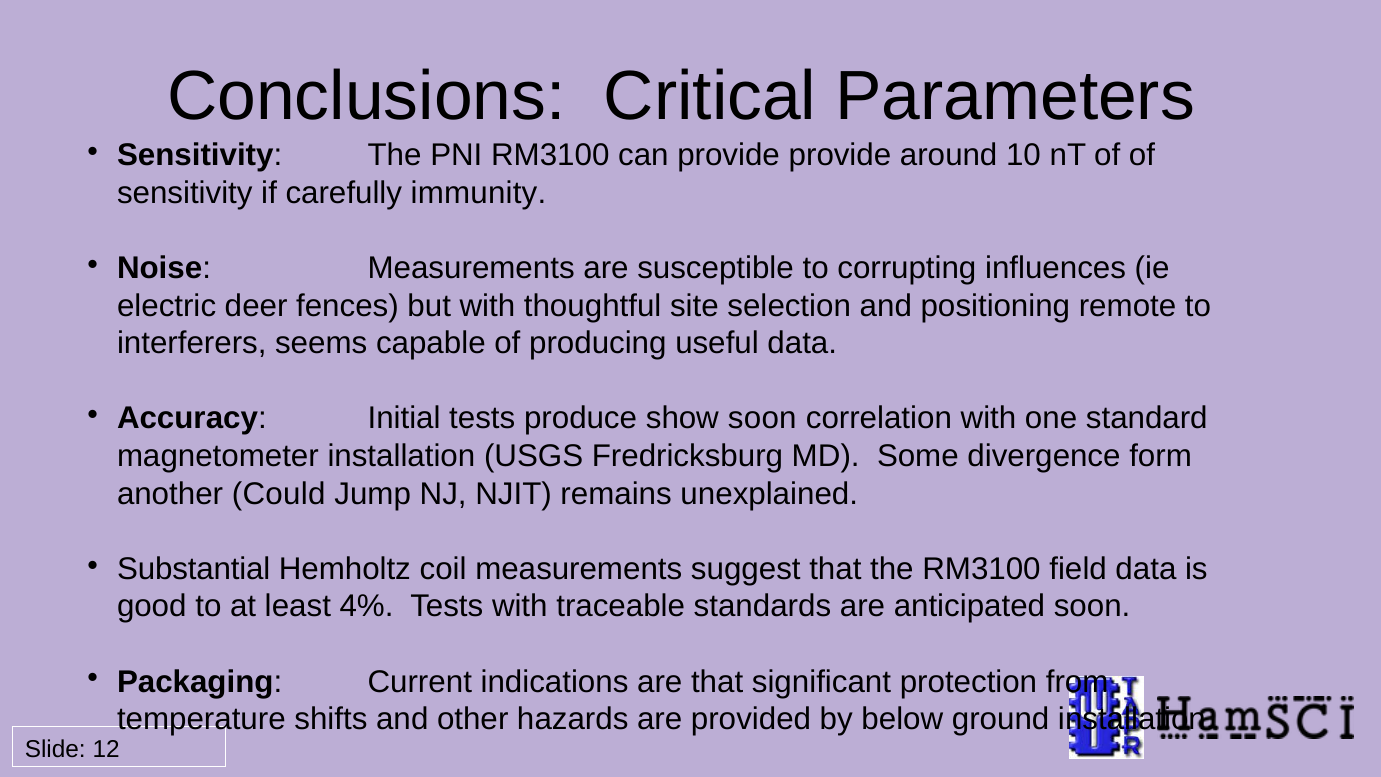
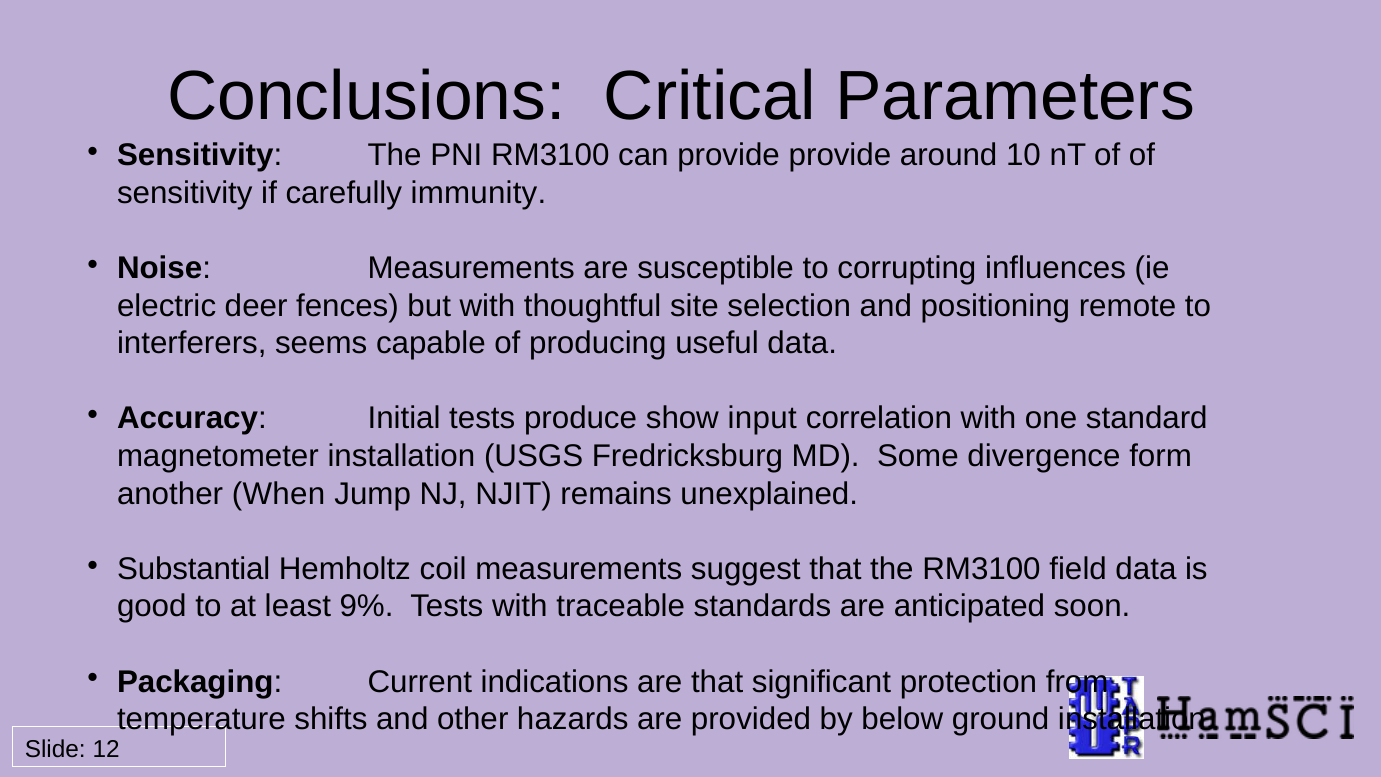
show soon: soon -> input (762, 418)
Could: Could -> When (279, 494)
4%: 4% -> 9% (367, 606)
